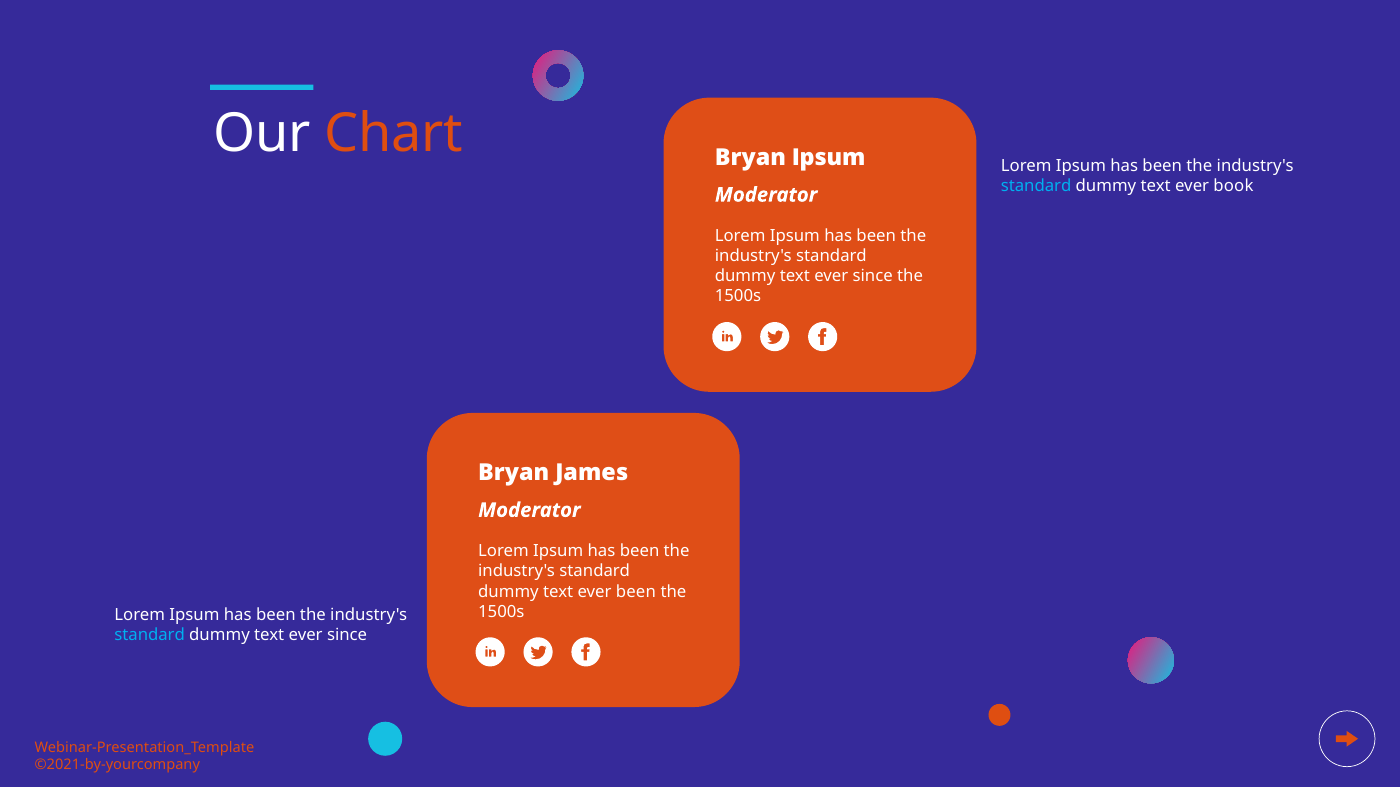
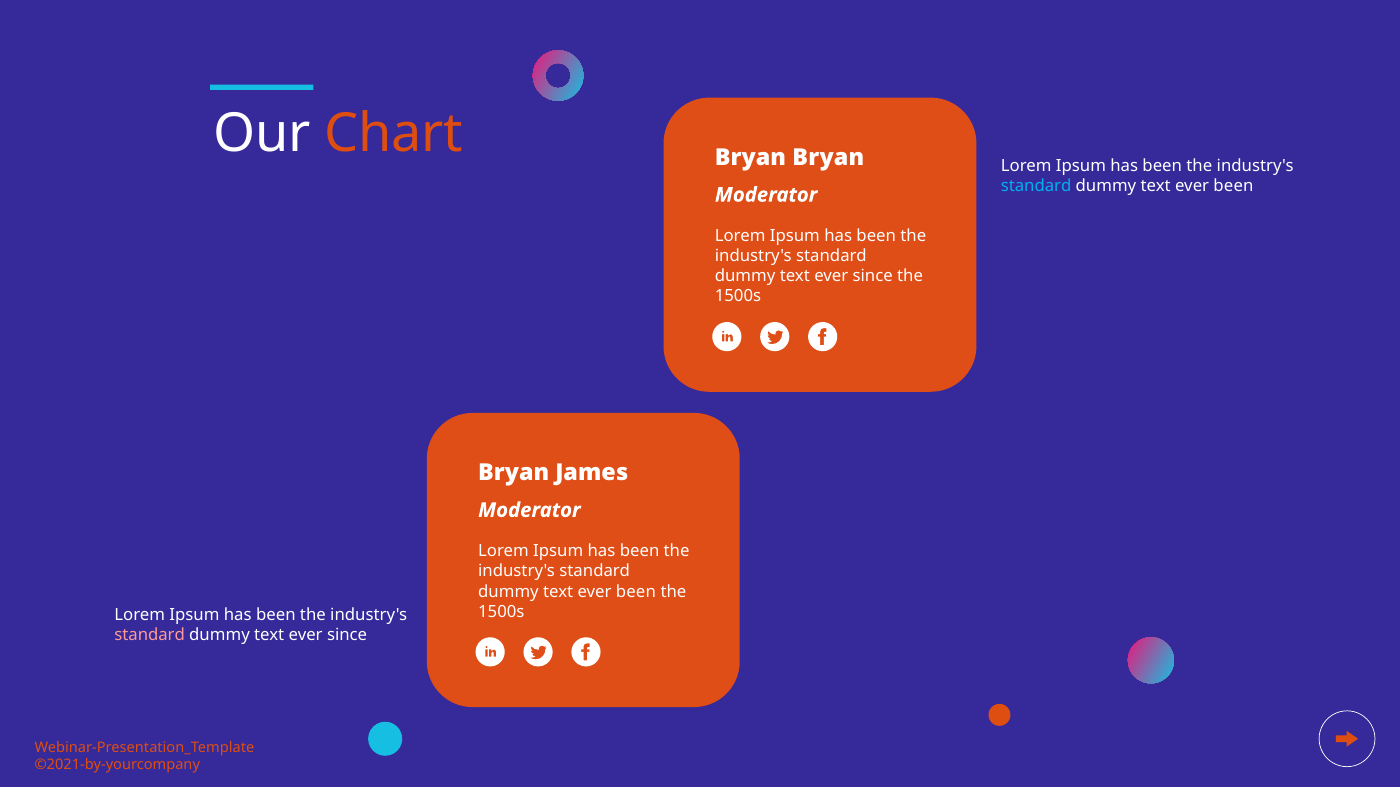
Bryan Ipsum: Ipsum -> Bryan (828, 158)
book: book -> been (1233, 187)
standard colour: light blue -> pink (150, 636)
